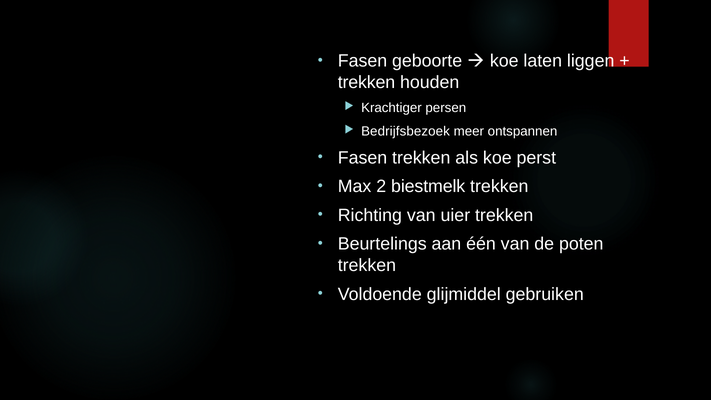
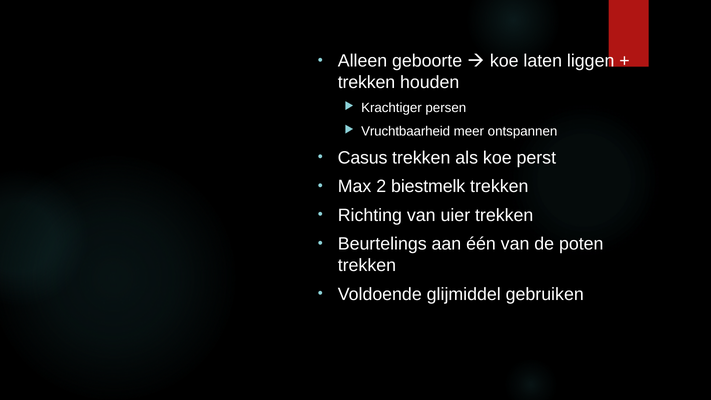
Fasen: Fasen -> Alleen (362, 61)
Bedrijfsbezoek: Bedrijfsbezoek -> Vruchtbaarheid (406, 131)
Fasen: Fasen -> Casus (363, 158)
